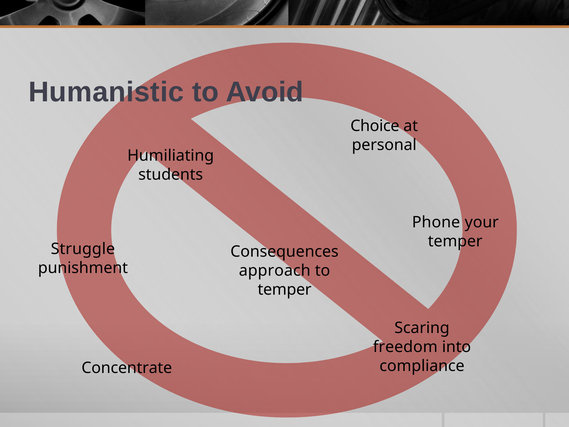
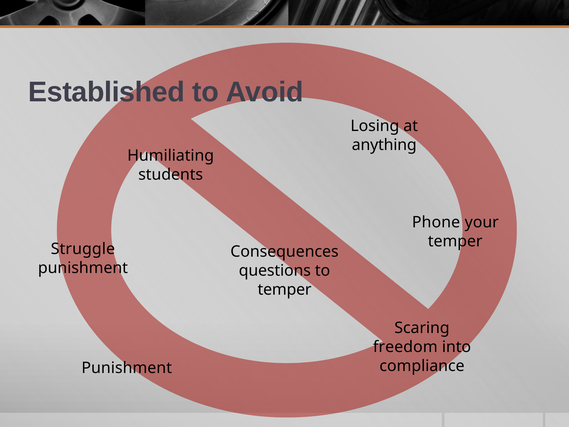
Humanistic: Humanistic -> Established (106, 92)
Choice: Choice -> Losing (375, 126)
personal: personal -> anything (384, 145)
approach: approach -> questions (275, 270)
Concentrate: Concentrate -> Punishment (127, 368)
